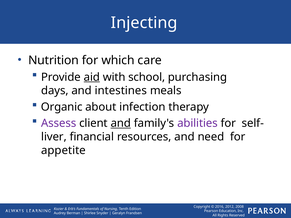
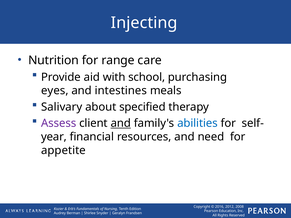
which: which -> range (118, 60)
aid underline: present -> none (92, 77)
days: days -> eyes (55, 91)
Organic: Organic -> Salivary (62, 107)
infection: infection -> specified (142, 107)
abilities colour: purple -> blue (197, 123)
liver: liver -> year (54, 137)
